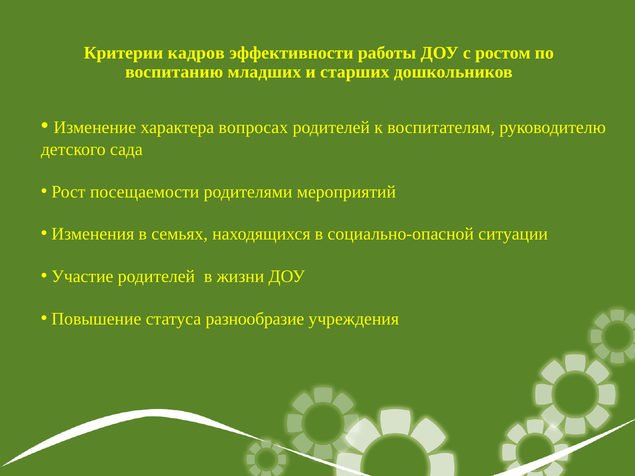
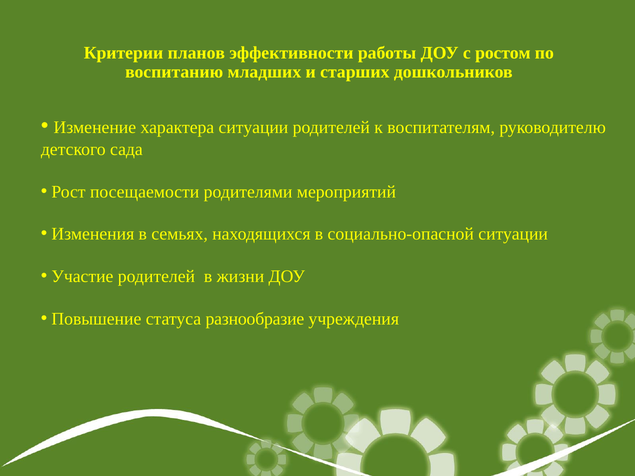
кадров: кадров -> планов (196, 53)
характера вопросах: вопросах -> ситуации (253, 128)
